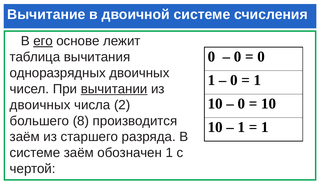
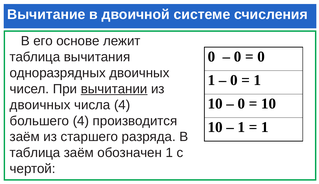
его underline: present -> none (43, 41)
числа 2: 2 -> 4 (122, 105)
большего 8: 8 -> 4 (81, 121)
системе: системе -> таблица (35, 153)
